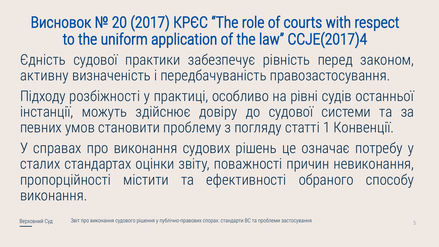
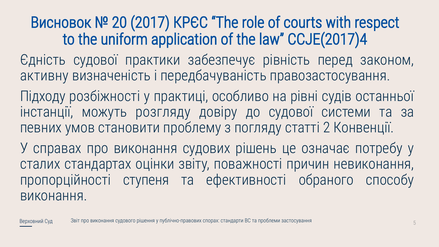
здійснює: здійснює -> розгляду (163, 112)
1: 1 -> 2 (327, 128)
містити: містити -> ступеня (146, 180)
